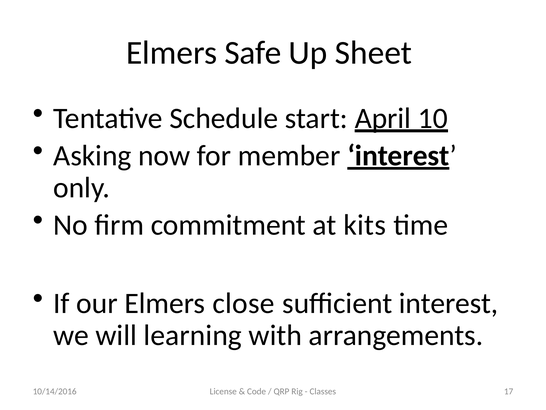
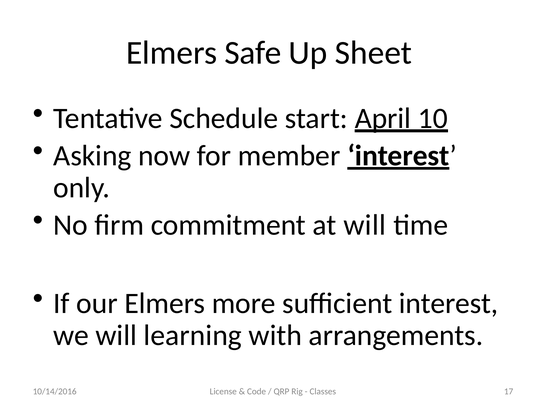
at kits: kits -> will (365, 225)
close: close -> more (244, 303)
